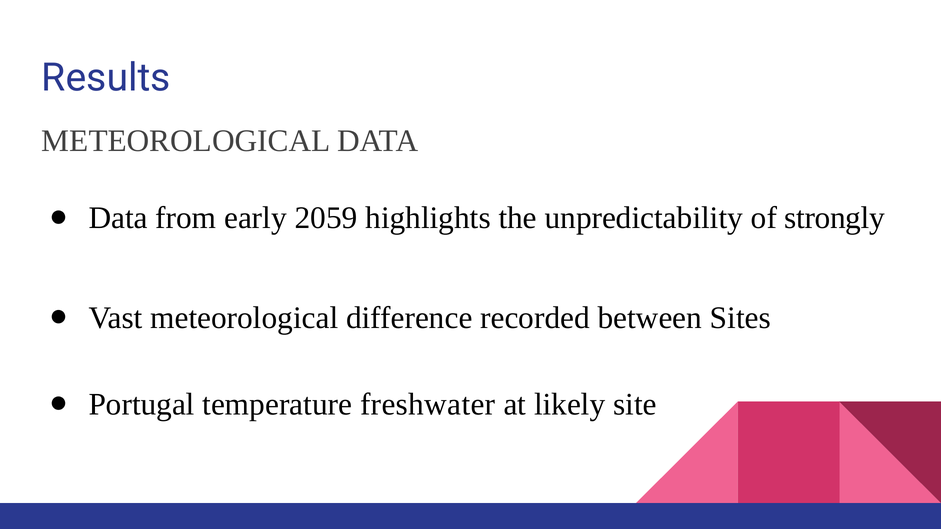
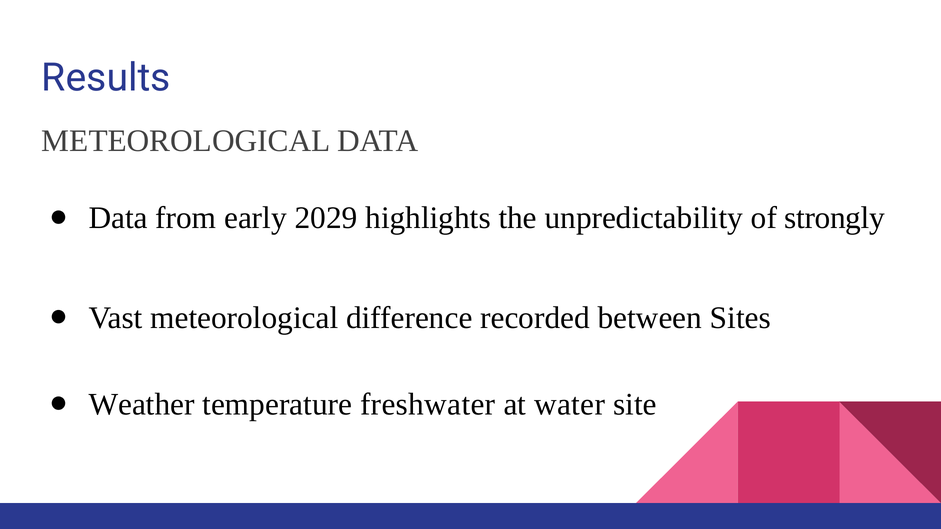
2059: 2059 -> 2029 (326, 218)
Portugal: Portugal -> Weather (142, 404)
likely: likely -> water (570, 404)
